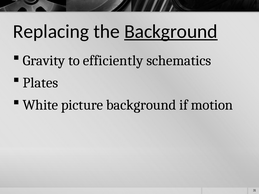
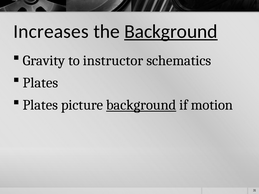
Replacing: Replacing -> Increases (51, 32)
efficiently: efficiently -> instructor (113, 61)
White: White -> Plates (40, 105)
background underline: none -> present (141, 105)
